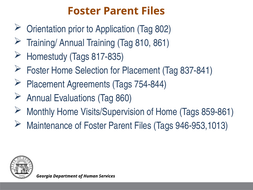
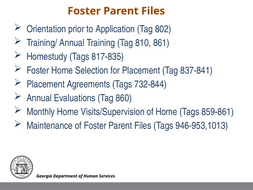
754-844: 754-844 -> 732-844 (151, 84)
